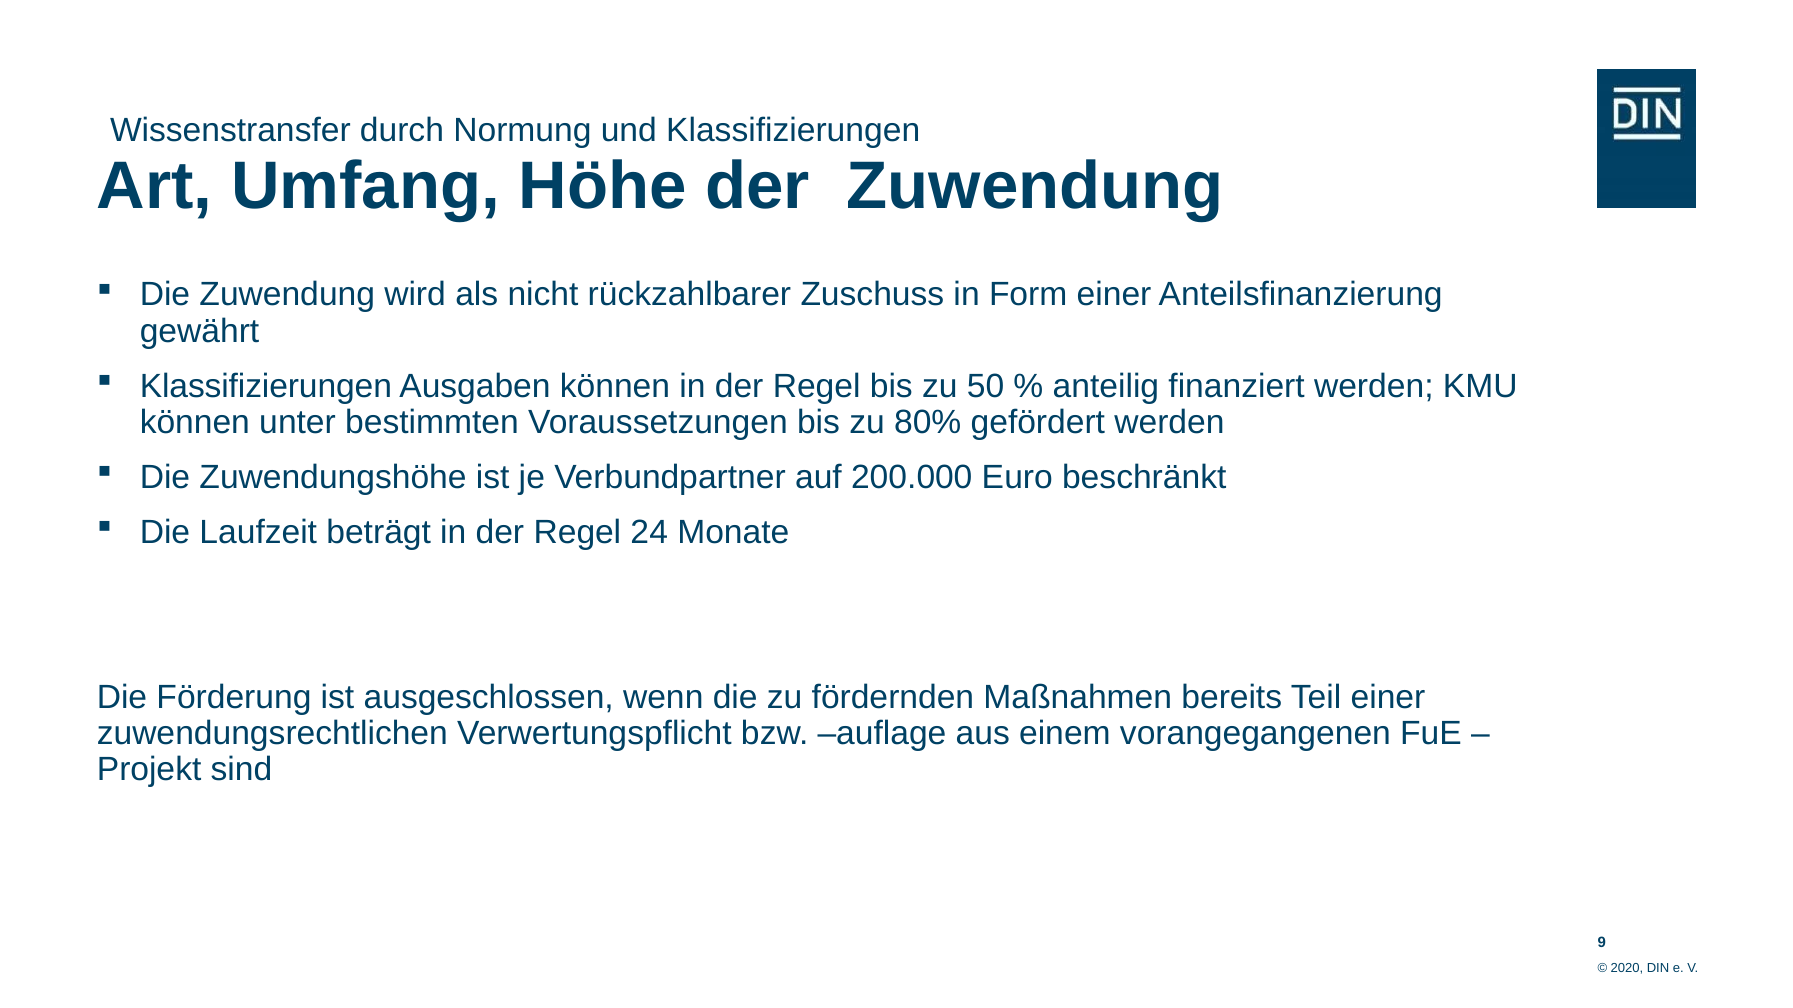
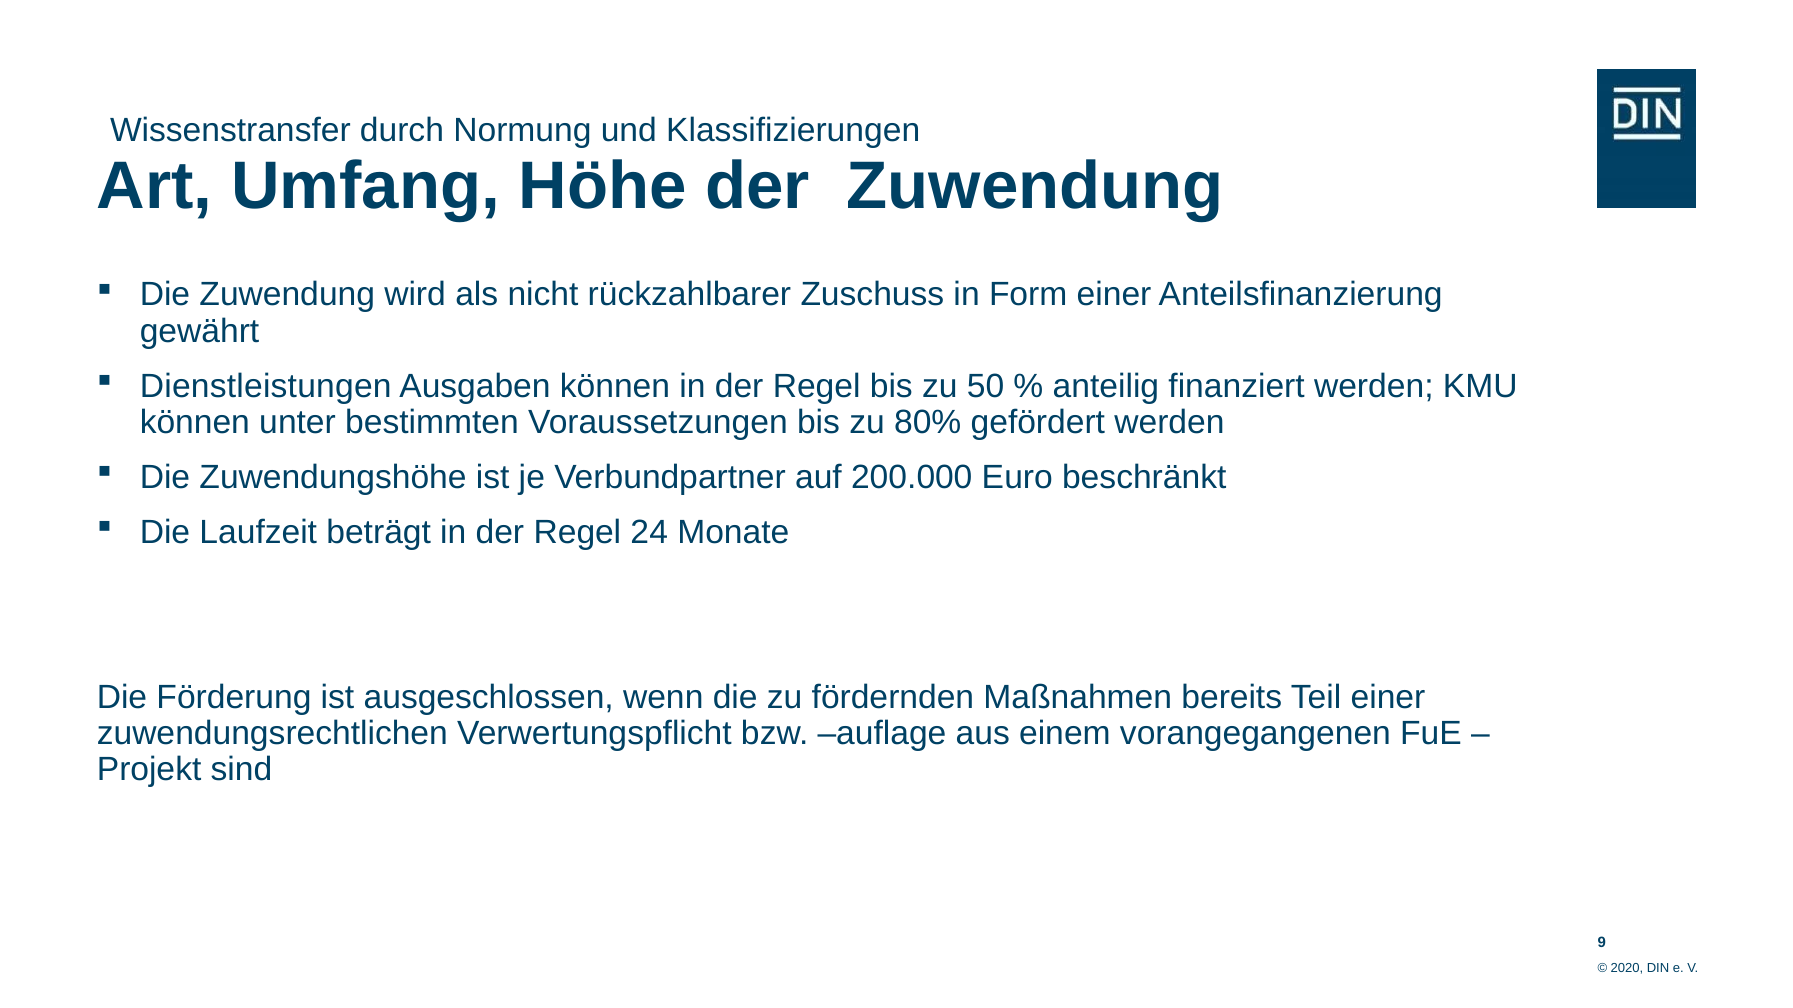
Klassifizierungen: Klassifizierungen -> Dienstleistungen (266, 386)
